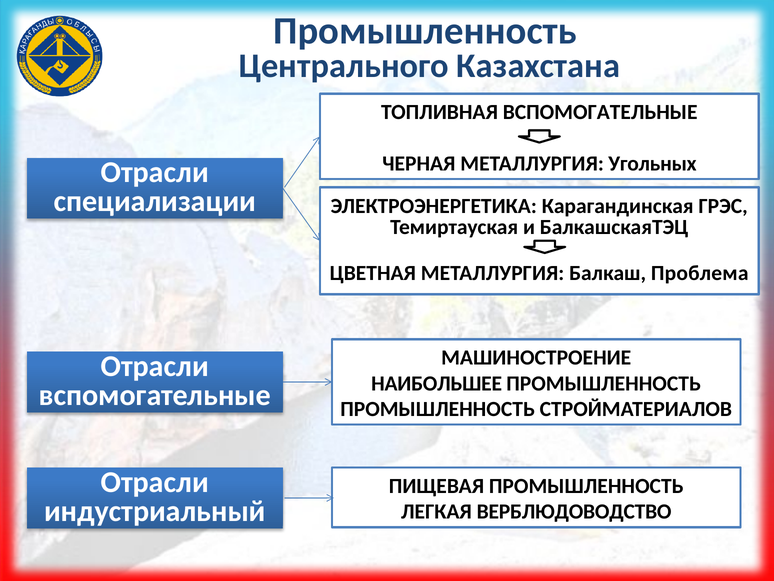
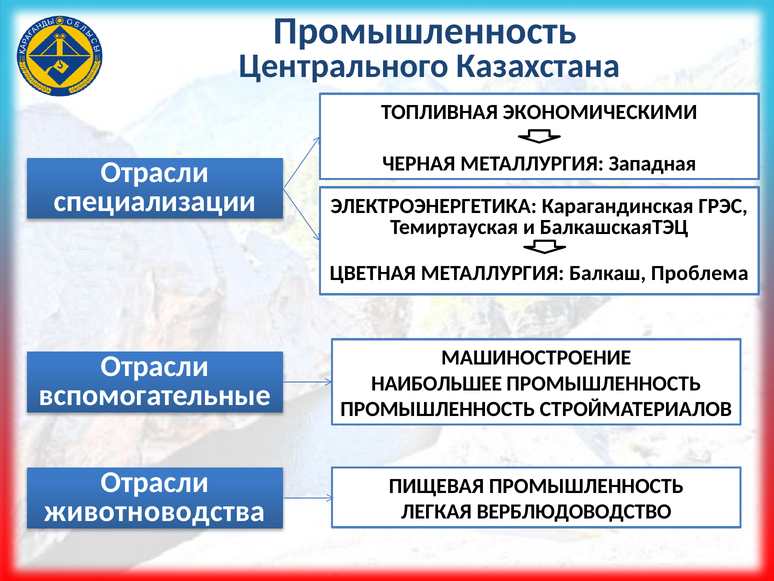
ТОПЛИВНАЯ ВСПОМОГАТЕЛЬНЫЕ: ВСПОМОГАТЕЛЬНЫЕ -> ЭКОНОМИЧЕСКИМИ (600, 112)
Угольных: Угольных -> Западная (652, 164)
индустриальный: индустриальный -> животноводства (155, 511)
